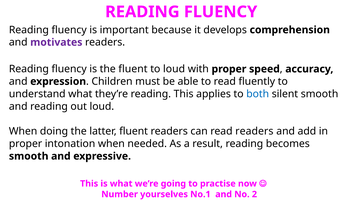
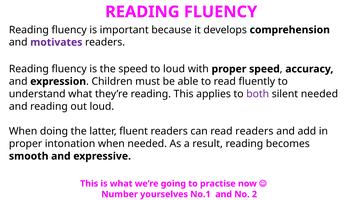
the fluent: fluent -> speed (133, 69)
both colour: blue -> purple (258, 94)
silent smooth: smooth -> needed (319, 94)
